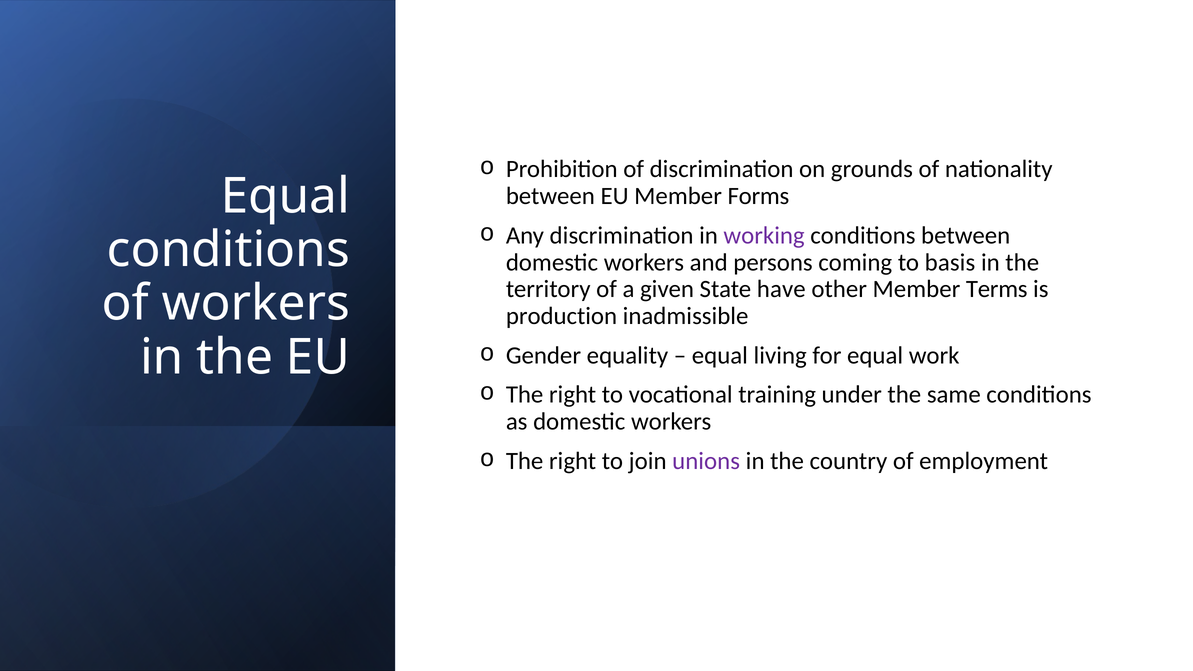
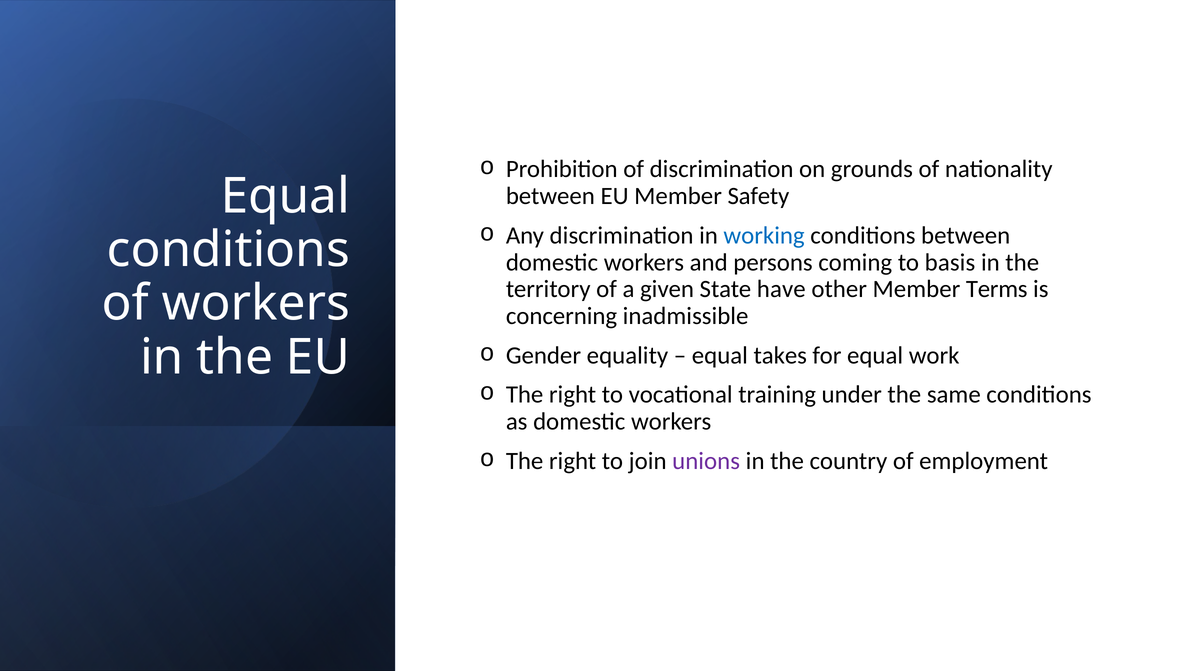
Forms: Forms -> Safety (758, 196)
working colour: purple -> blue (764, 235)
production: production -> concerning (561, 316)
living: living -> takes (780, 355)
